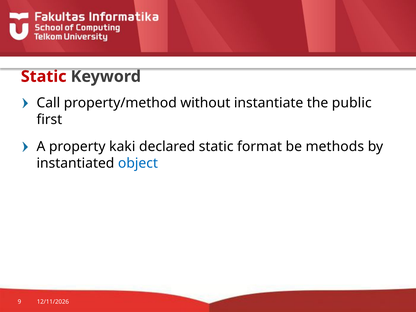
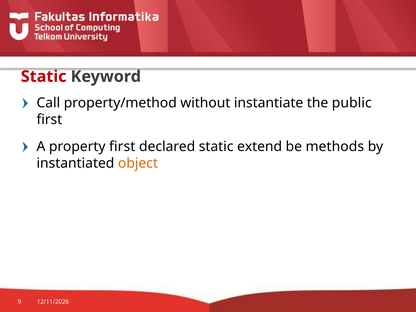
property kaki: kaki -> first (122, 146)
format: format -> extend (260, 146)
object colour: blue -> orange (138, 163)
